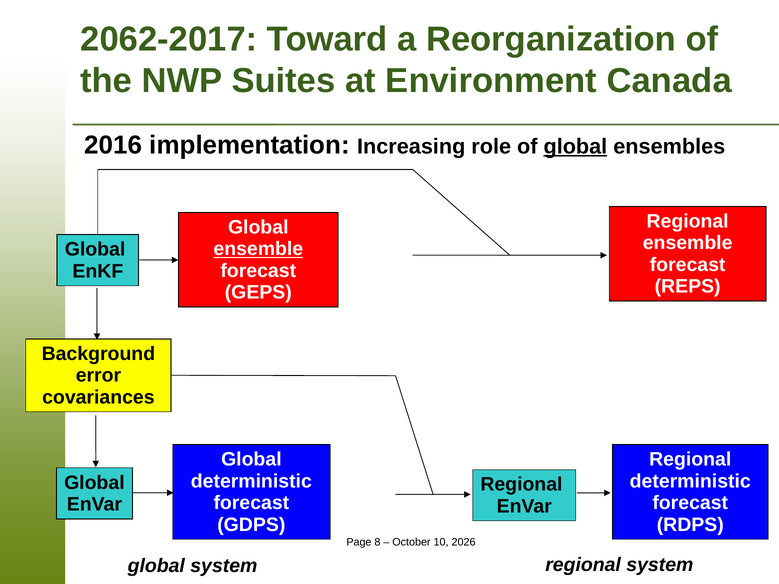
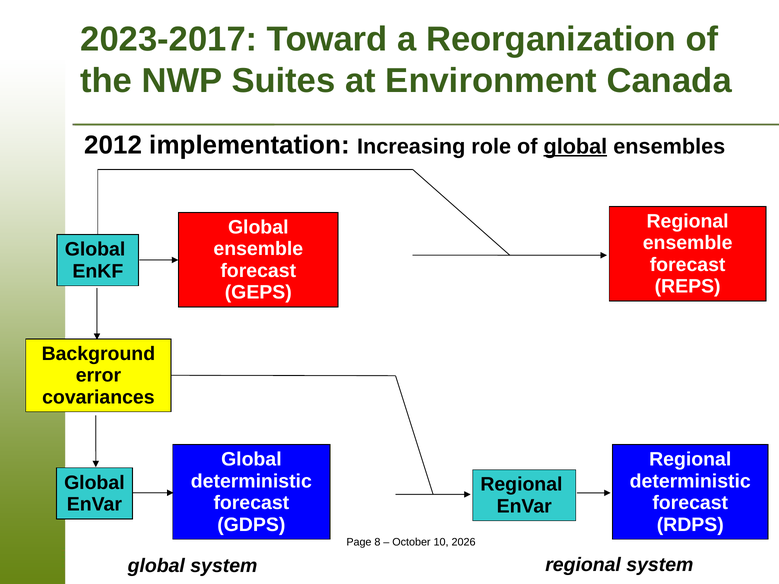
2062-2017: 2062-2017 -> 2023-2017 (169, 39)
2016: 2016 -> 2012 (113, 145)
ensemble underline: present -> none (258, 249)
